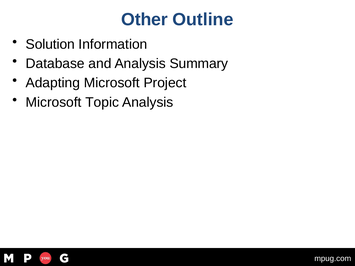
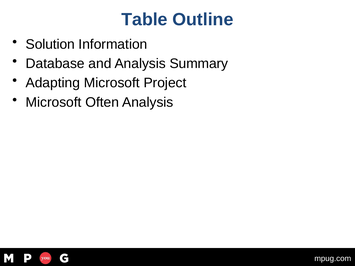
Other: Other -> Table (144, 20)
Topic: Topic -> Often (102, 102)
